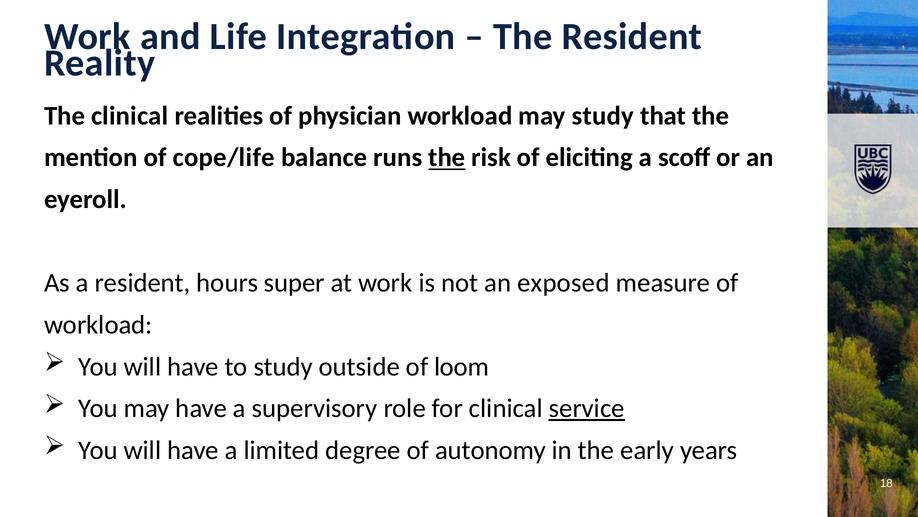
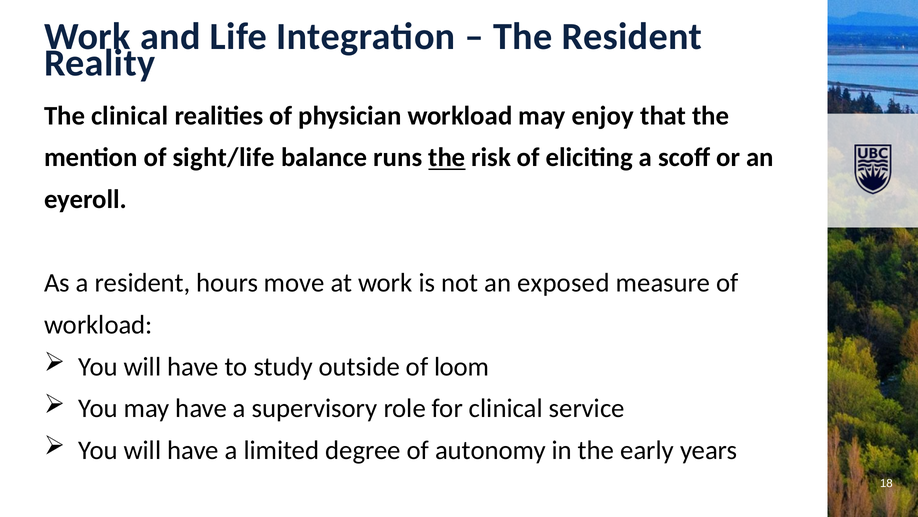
may study: study -> enjoy (603, 116)
cope/life: cope/life -> sight/life (224, 157)
super: super -> move (294, 283)
service underline: present -> none (587, 408)
